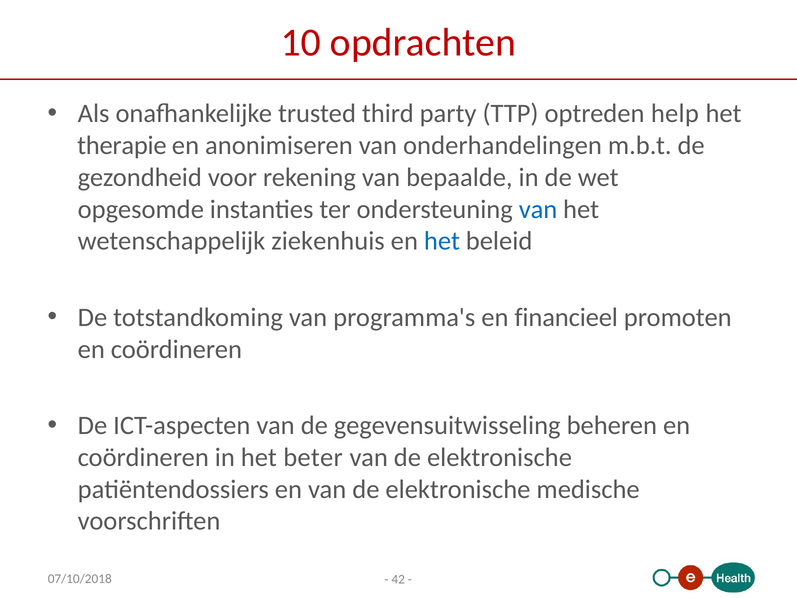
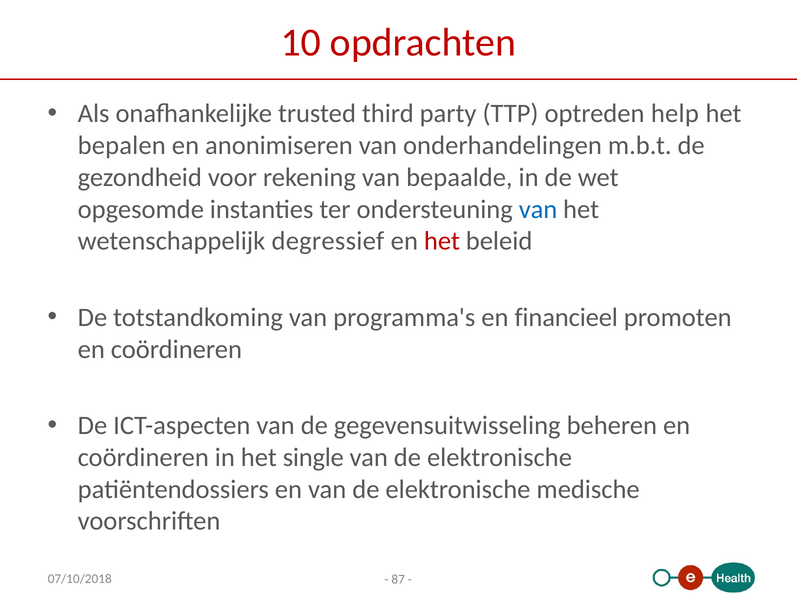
therapie: therapie -> bepalen (122, 145)
ziekenhuis: ziekenhuis -> degressief (328, 241)
het colour: blue -> red (442, 241)
beter: beter -> single (313, 457)
42: 42 -> 87 (398, 579)
